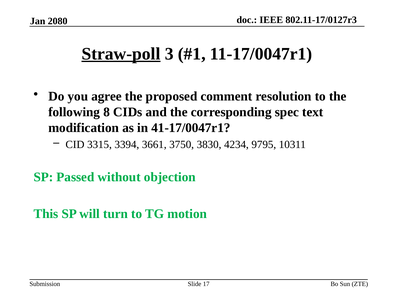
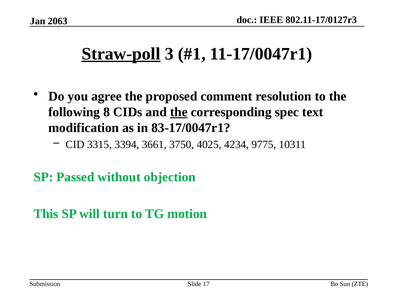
2080: 2080 -> 2063 (58, 21)
the underline: none -> present (179, 112)
41-17/0047r1: 41-17/0047r1 -> 83-17/0047r1 (191, 128)
3830: 3830 -> 4025 (209, 144)
9795: 9795 -> 9775 (264, 144)
